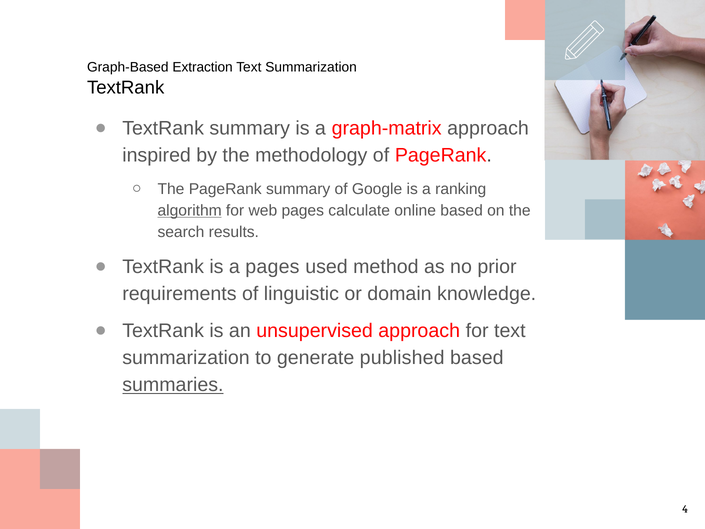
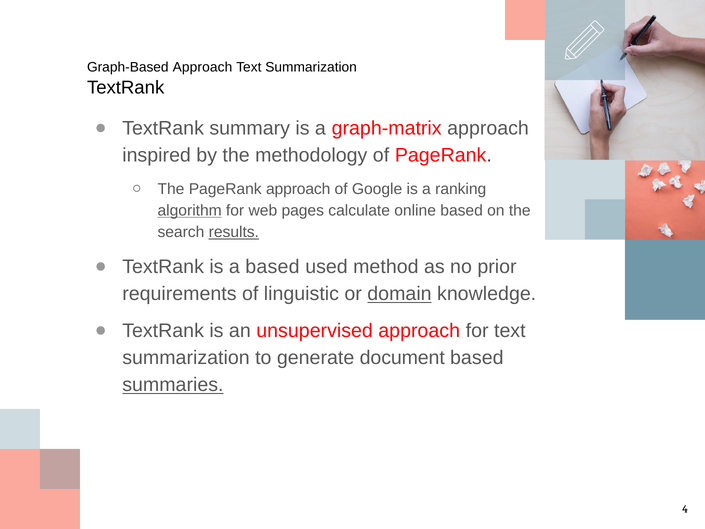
Graph-Based Extraction: Extraction -> Approach (202, 67)
PageRank summary: summary -> approach (298, 189)
results underline: none -> present (234, 232)
a pages: pages -> based (272, 267)
domain underline: none -> present (399, 294)
published: published -> document (402, 358)
